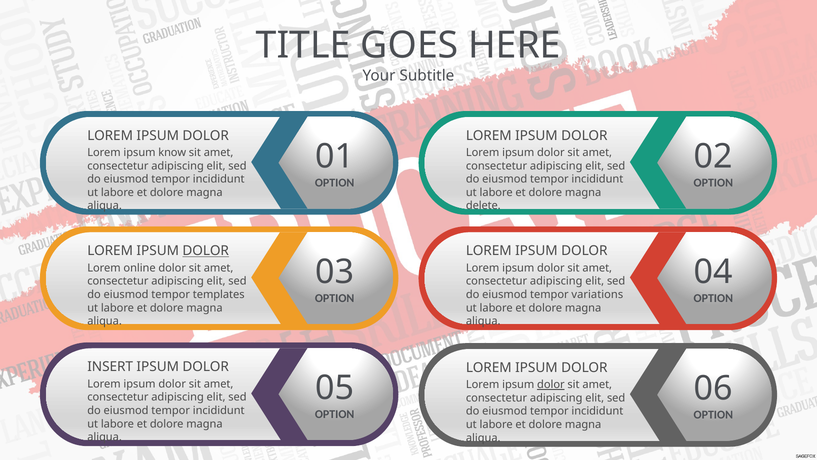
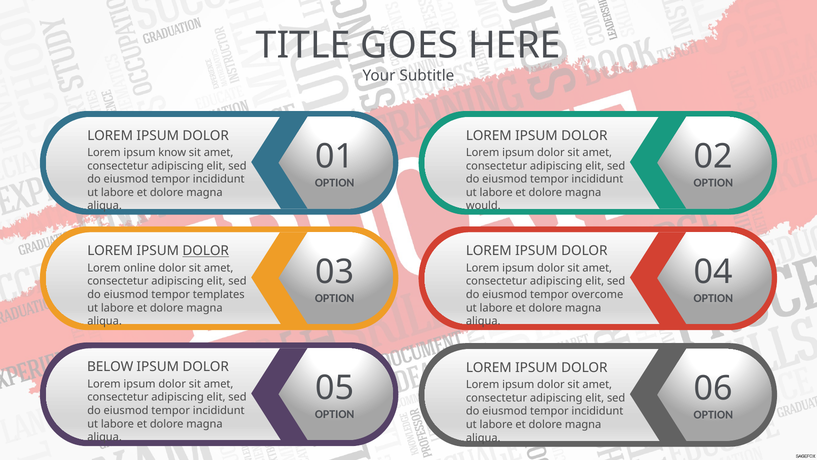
delete: delete -> would (483, 206)
variations: variations -> overcome (597, 294)
INSERT: INSERT -> BELOW (110, 367)
dolor underline: present -> none (551, 384)
